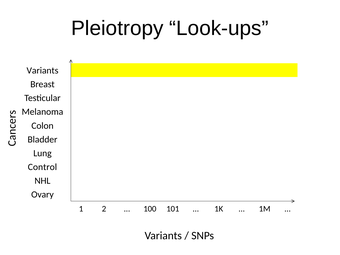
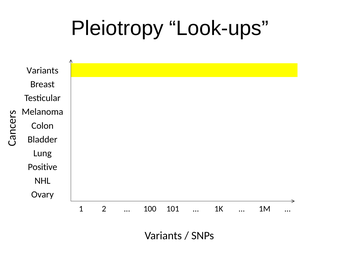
Control: Control -> Positive (43, 167)
